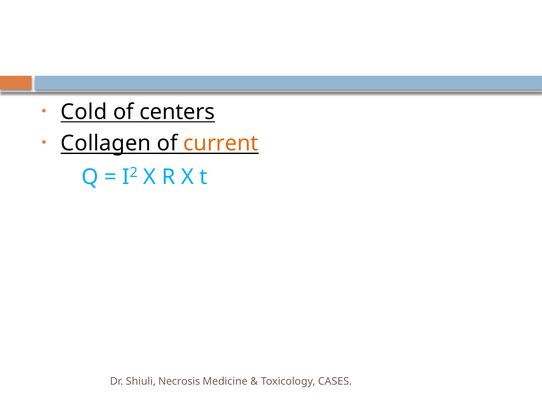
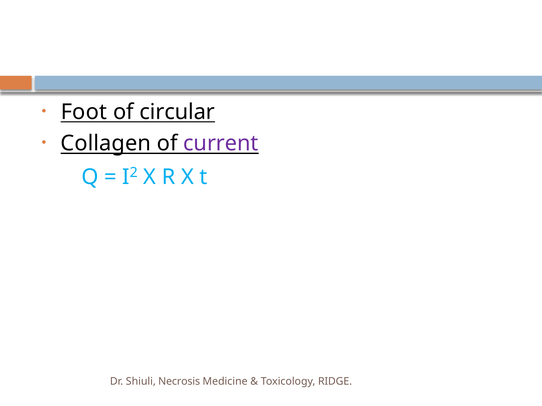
Cold: Cold -> Foot (84, 112)
centers: centers -> circular (177, 112)
current colour: orange -> purple (221, 144)
CASES: CASES -> RIDGE (335, 382)
